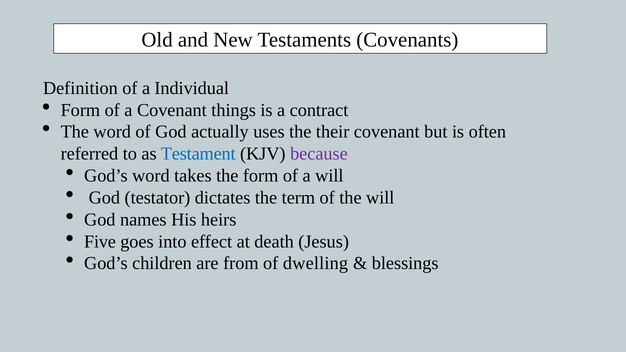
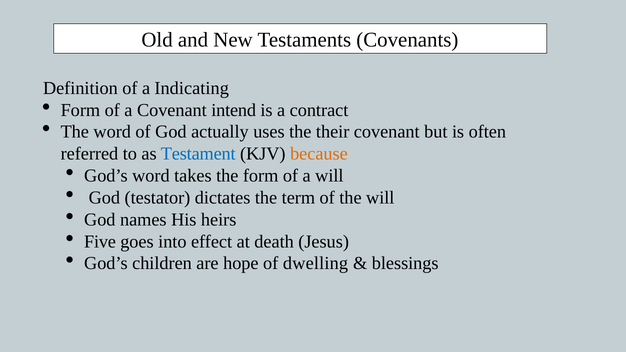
Individual: Individual -> Indicating (192, 88)
things: things -> intend (234, 110)
because colour: purple -> orange (319, 154)
from: from -> hope (241, 263)
